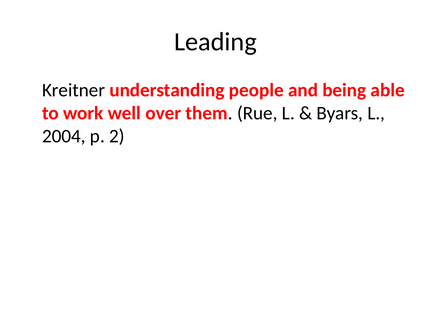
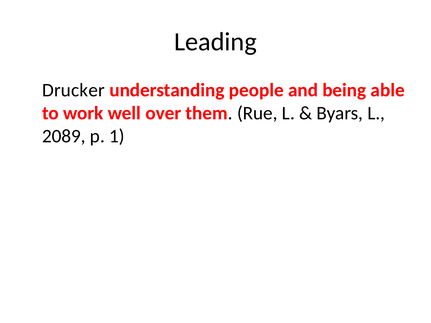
Kreitner: Kreitner -> Drucker (73, 90)
2004: 2004 -> 2089 (64, 136)
2: 2 -> 1 (117, 136)
